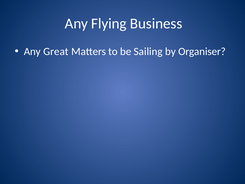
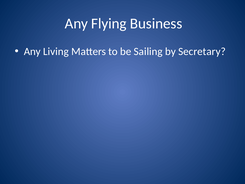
Great: Great -> Living (56, 51)
Organiser: Organiser -> Secretary (202, 51)
